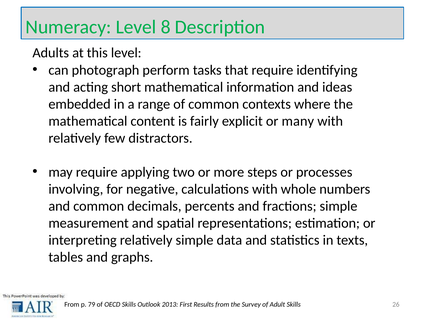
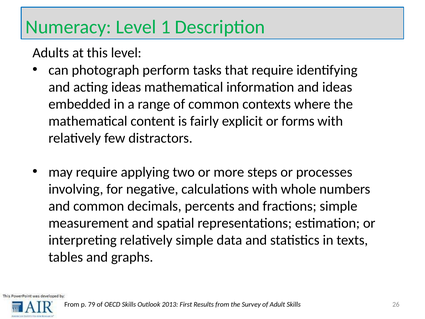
8: 8 -> 1 (166, 27)
acting short: short -> ideas (126, 87)
many: many -> forms (298, 121)
